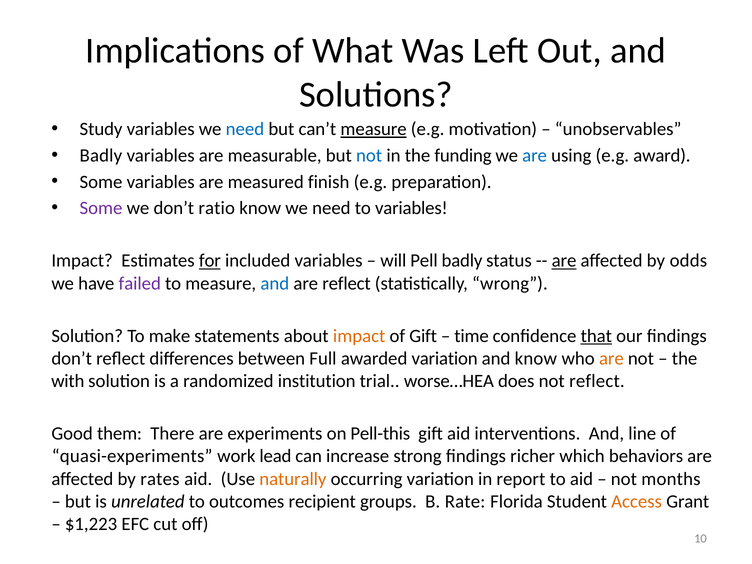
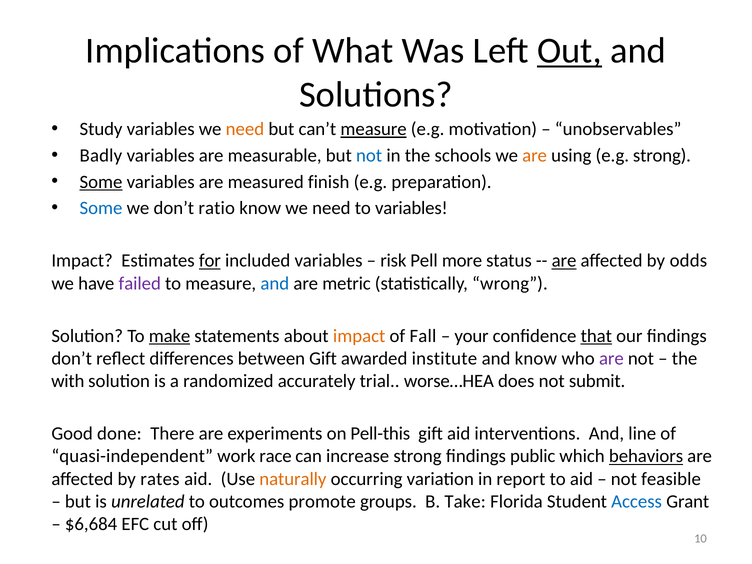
Out underline: none -> present (569, 51)
need colour: blue -> orange (245, 129)
funding: funding -> schools (463, 155)
are colour: blue -> orange (535, 155)
e.g award: award -> strong (662, 155)
Some underline: none -> present (101, 182)
Some colour: purple -> blue (101, 208)
will: will -> risk (393, 261)
Pell badly: badly -> more (462, 261)
are reflect: reflect -> metric (347, 283)
make underline: none -> present (170, 336)
of Gift: Gift -> Fall (423, 336)
time: time -> your (472, 336)
between Full: Full -> Gift (323, 359)
awarded variation: variation -> institute (444, 359)
are colour: orange -> purple (611, 359)
institution: institution -> accurately (317, 381)
not reflect: reflect -> submit (597, 381)
them: them -> done (119, 434)
quasi-experiments: quasi-experiments -> quasi-independent (132, 456)
lead: lead -> race (275, 456)
richer: richer -> public (533, 456)
behaviors underline: none -> present (646, 456)
months: months -> feasible (671, 479)
recipient: recipient -> promote (322, 501)
Rate: Rate -> Take (465, 501)
Access colour: orange -> blue (637, 501)
$1,223: $1,223 -> $6,684 (91, 524)
